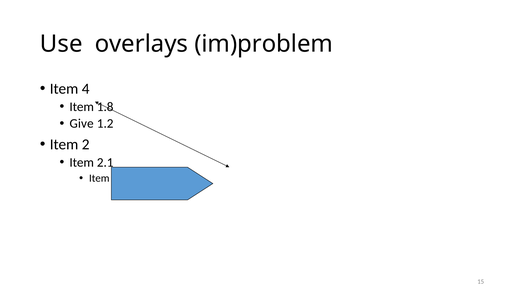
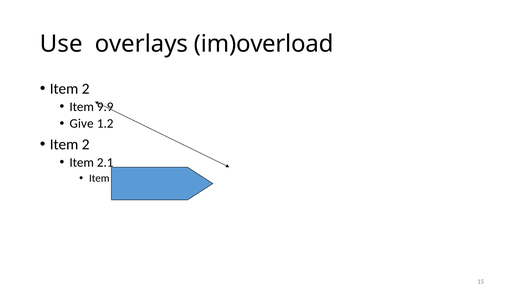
im)problem: im)problem -> im)overload (264, 44)
4: 4 -> 2 (86, 89)
1.8: 1.8 -> 9.9 (105, 107)
